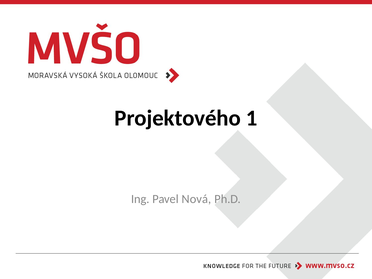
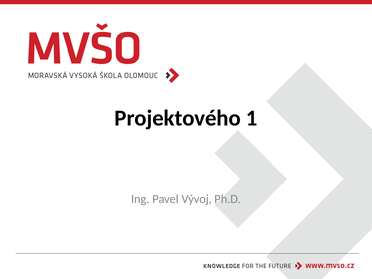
Nová: Nová -> Vývoj (197, 199)
